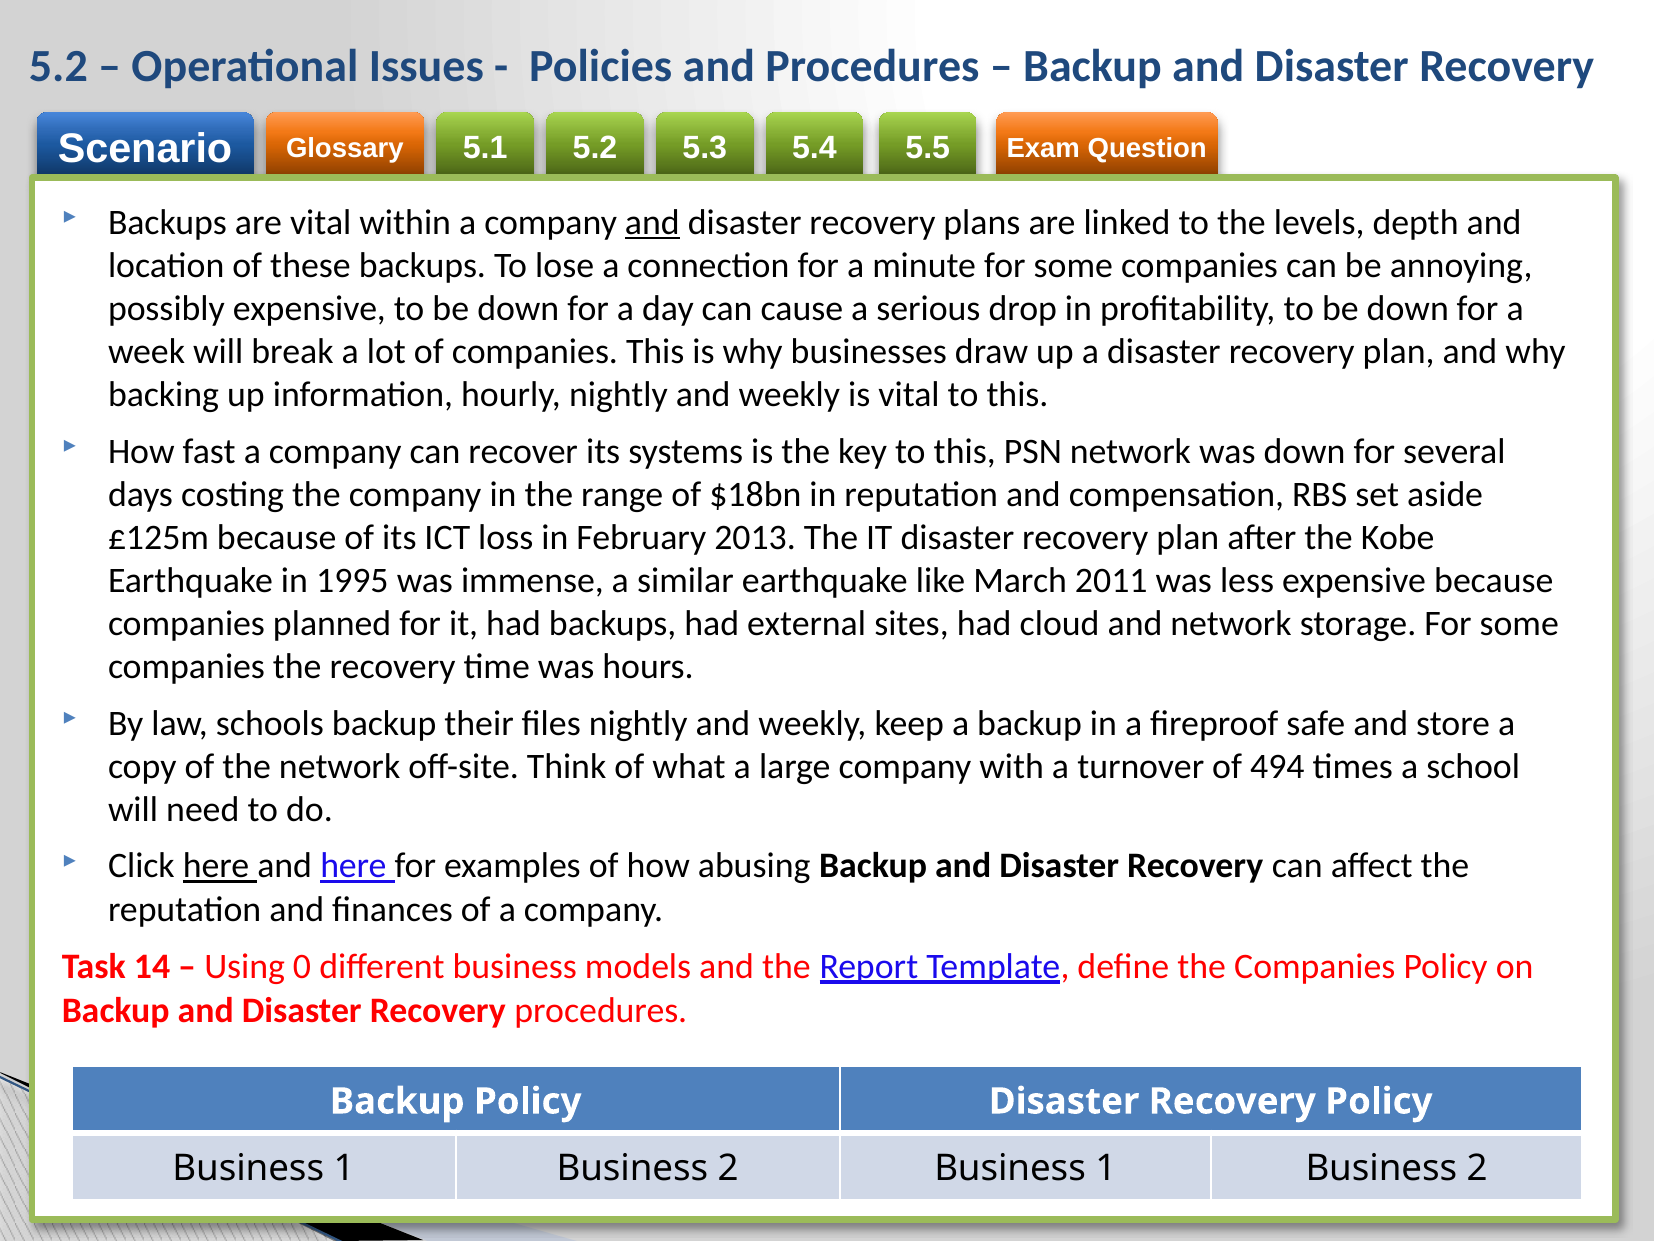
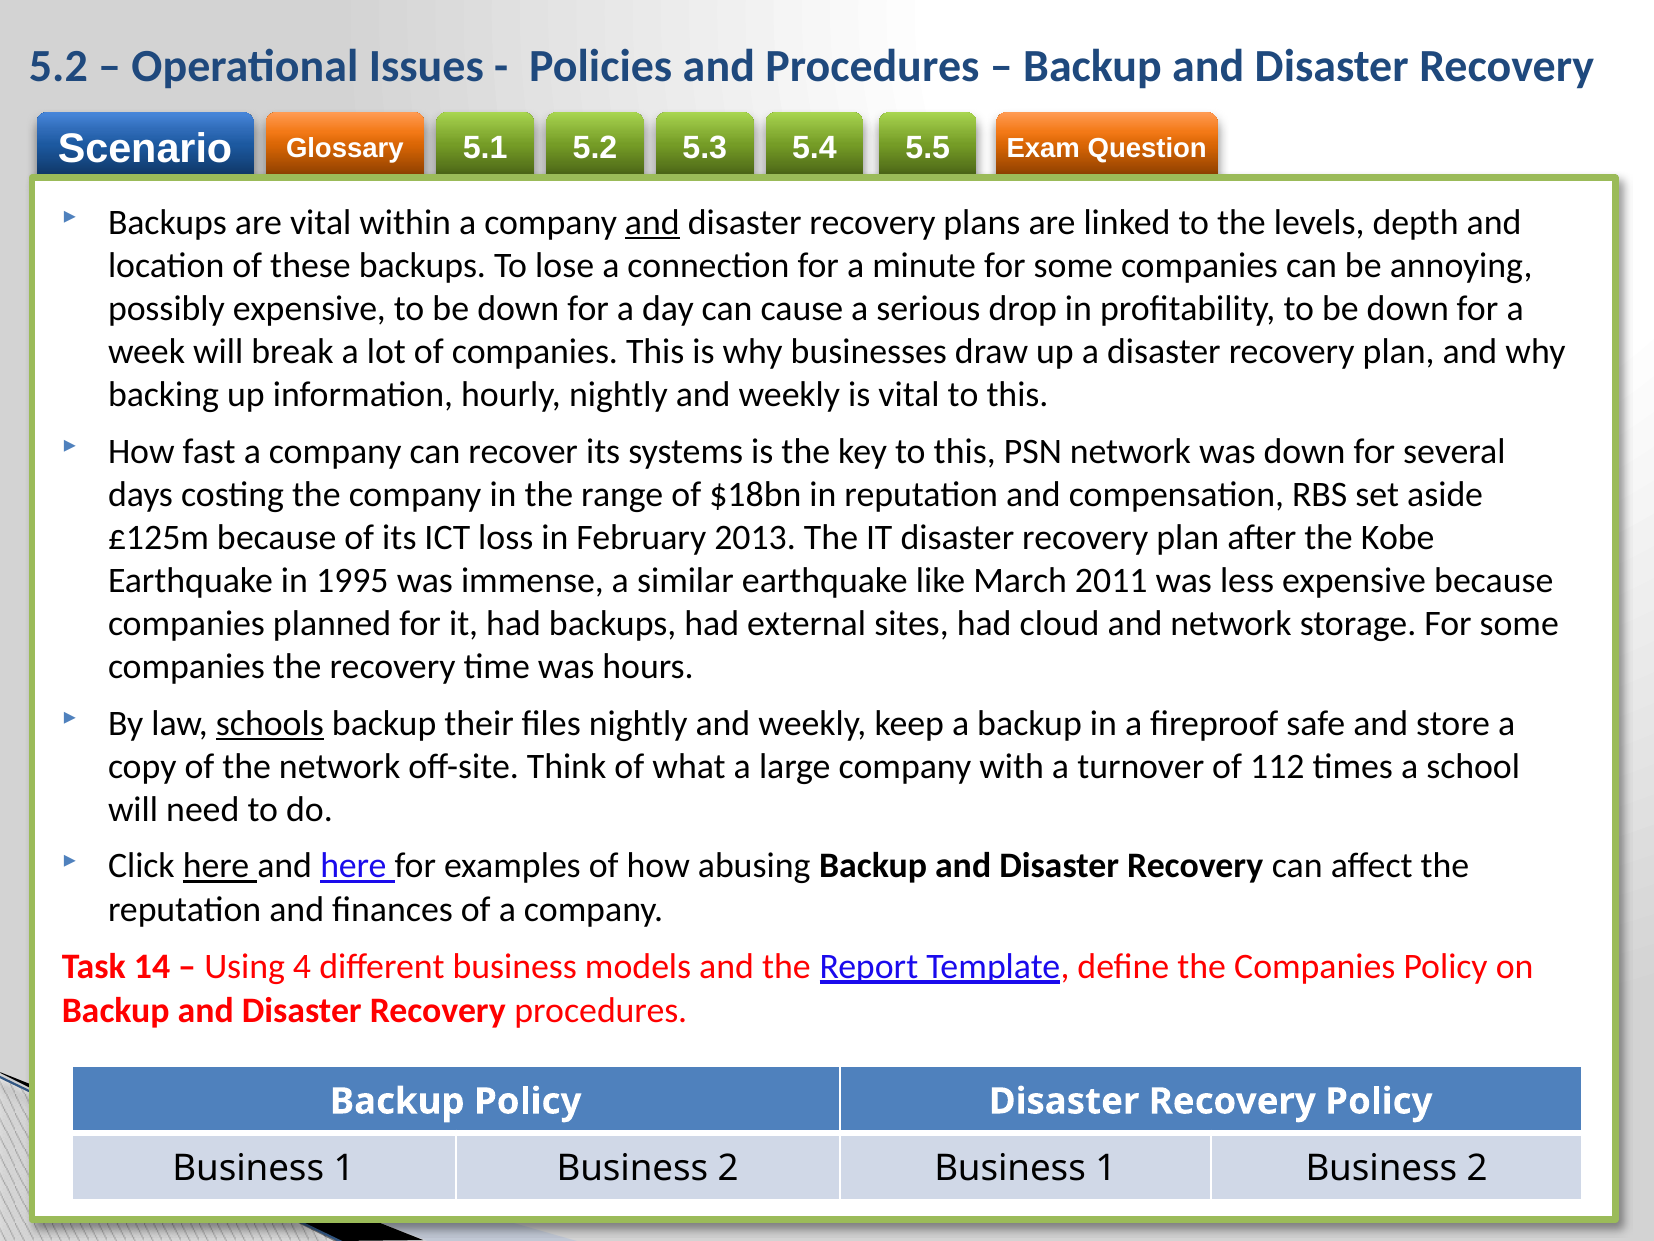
schools underline: none -> present (270, 723)
494: 494 -> 112 (1277, 766)
0: 0 -> 4 (302, 966)
